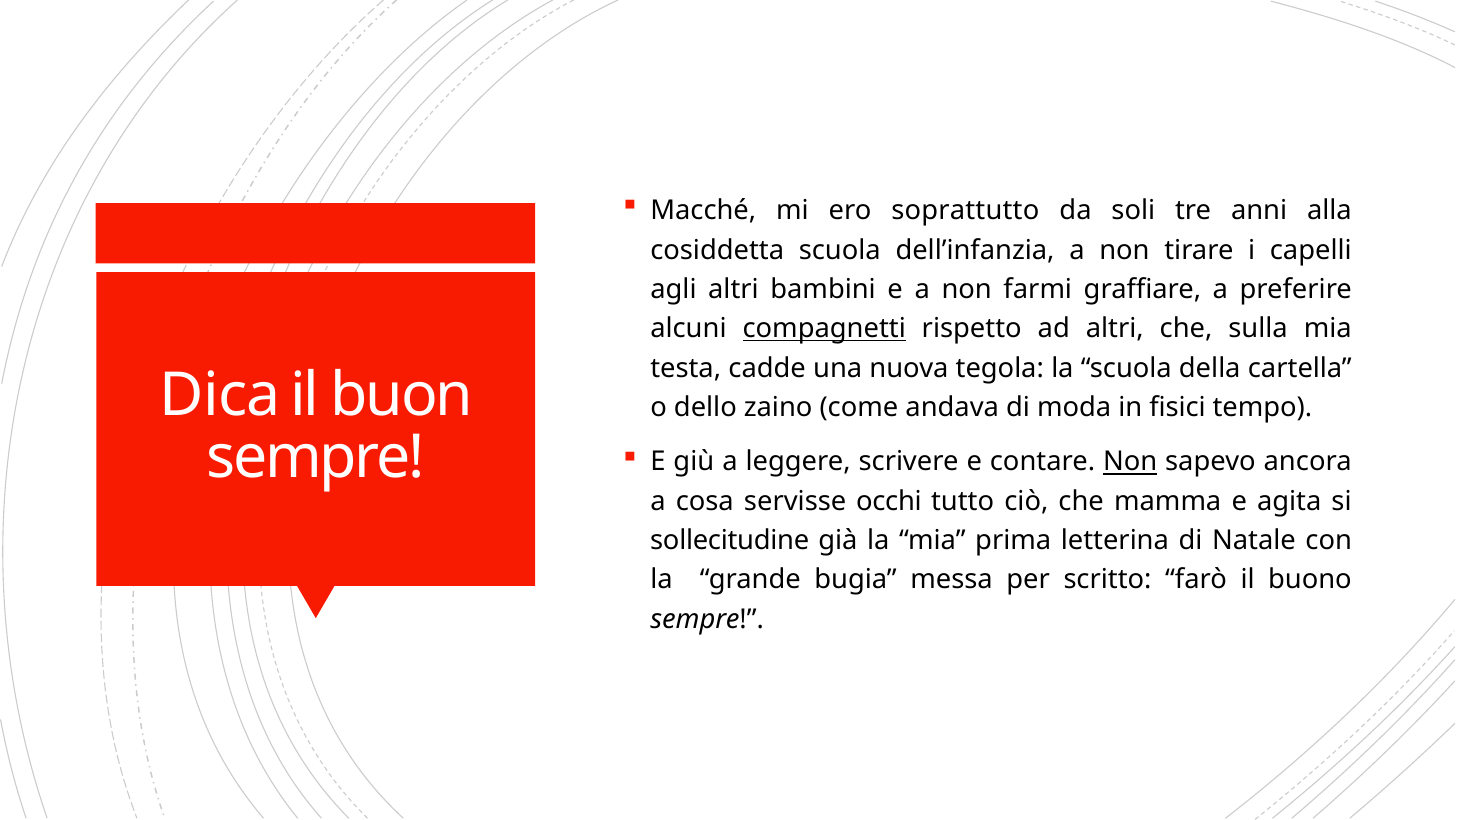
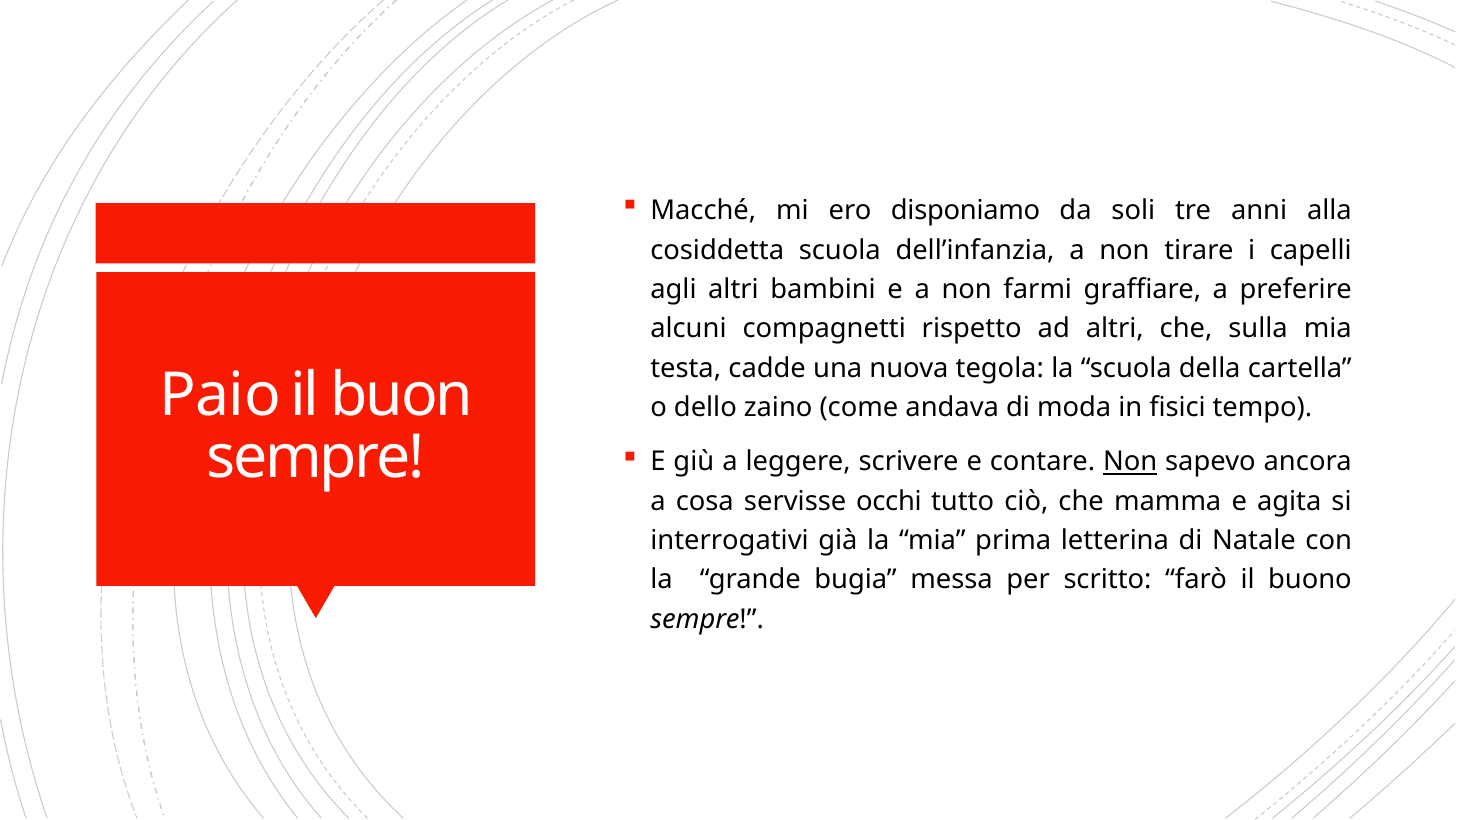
soprattutto: soprattutto -> disponiamo (966, 211)
compagnetti underline: present -> none (824, 329)
Dica: Dica -> Paio (220, 395)
sollecitudine: sollecitudine -> interrogativi (730, 541)
